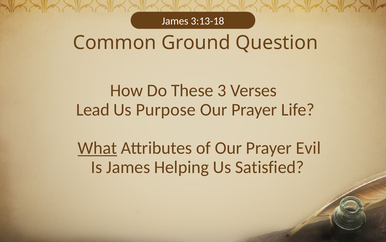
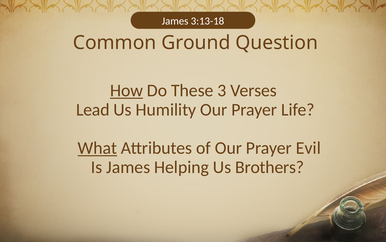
How underline: none -> present (126, 90)
Purpose: Purpose -> Humility (166, 109)
Satisfied: Satisfied -> Brothers (270, 167)
